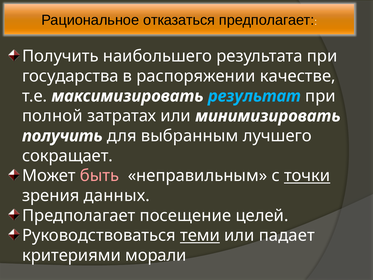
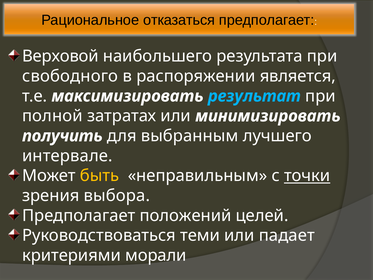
Получить: Получить -> Верховой (60, 56)
государства: государства -> свободного (70, 76)
качестве: качестве -> является (298, 76)
сокращает: сокращает -> интервале (67, 156)
быть colour: pink -> yellow (99, 176)
данных: данных -> выбора (117, 195)
посещение: посещение -> положений (185, 215)
теми underline: present -> none (200, 235)
